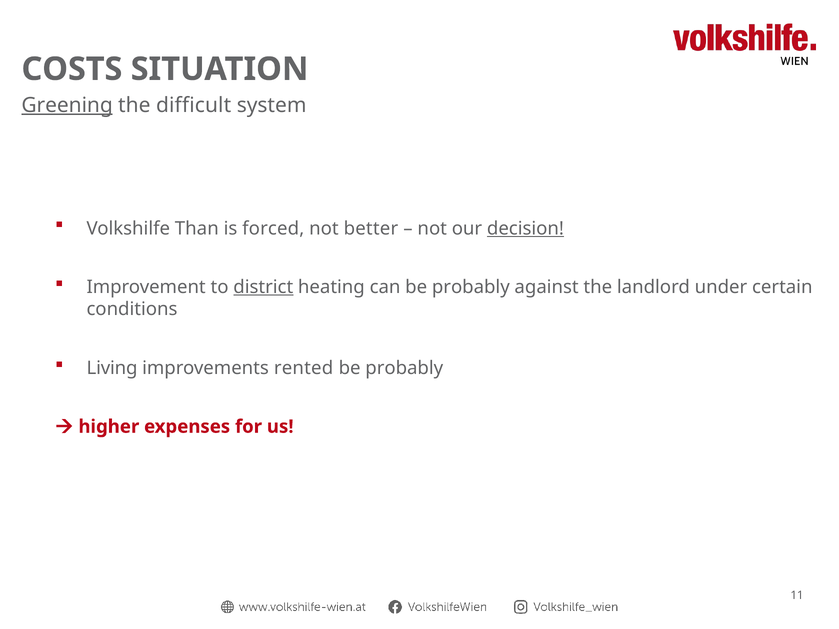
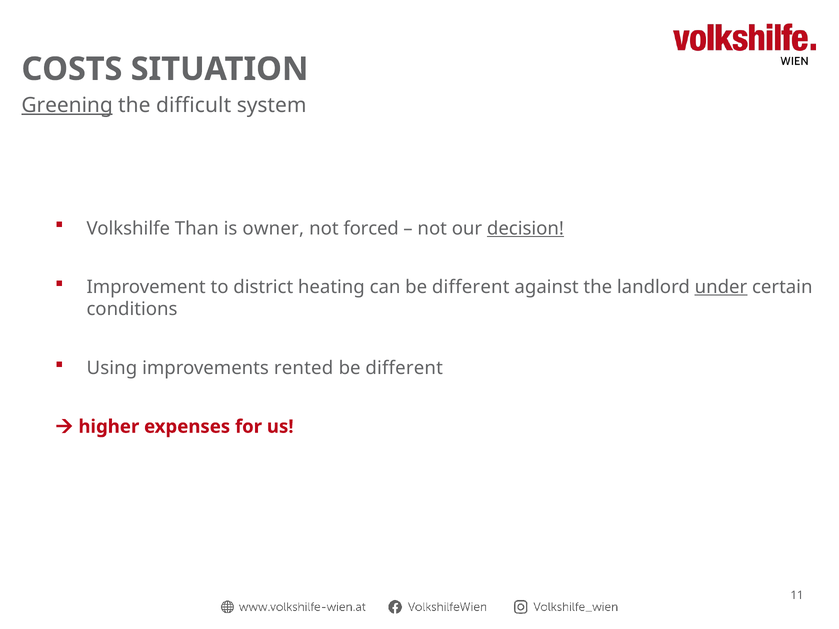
forced: forced -> owner (273, 228)
better: better -> forced (371, 228)
district underline: present -> none (263, 287)
can be probably: probably -> different (471, 287)
under underline: none -> present (721, 287)
Living: Living -> Using (112, 368)
probably: probably -> different (404, 368)
